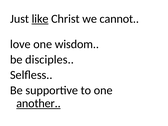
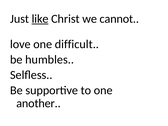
wisdom: wisdom -> difficult (77, 44)
disciples: disciples -> humbles (50, 60)
another underline: present -> none (38, 103)
